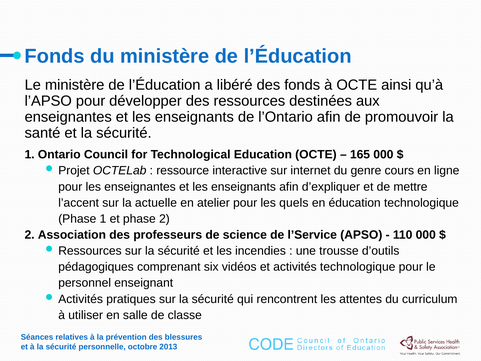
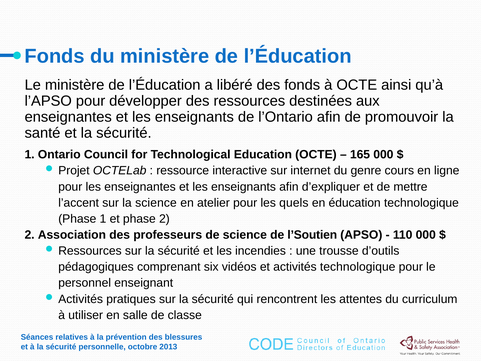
la actuelle: actuelle -> science (156, 203)
l’Service: l’Service -> l’Soutien (312, 235)
